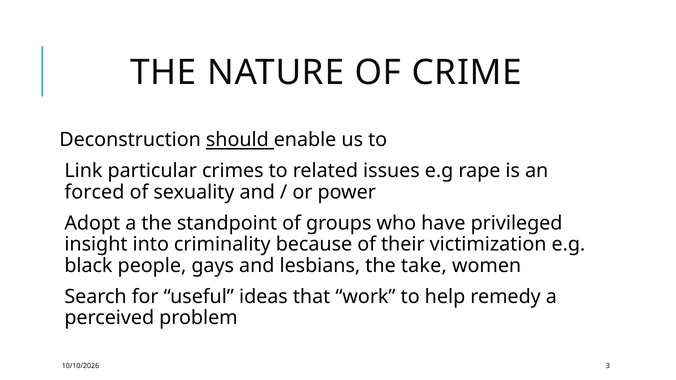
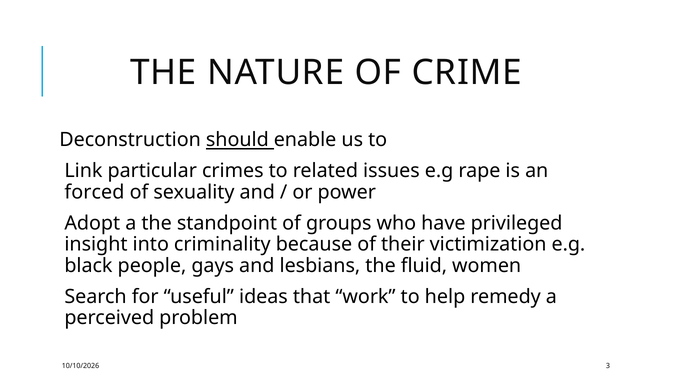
take: take -> fluid (424, 266)
